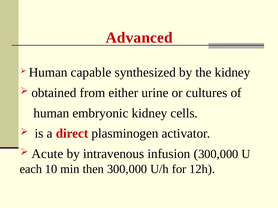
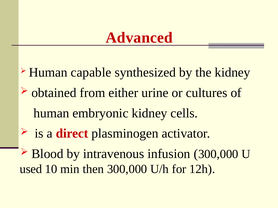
Acute: Acute -> Blood (47, 154)
each: each -> used (31, 169)
